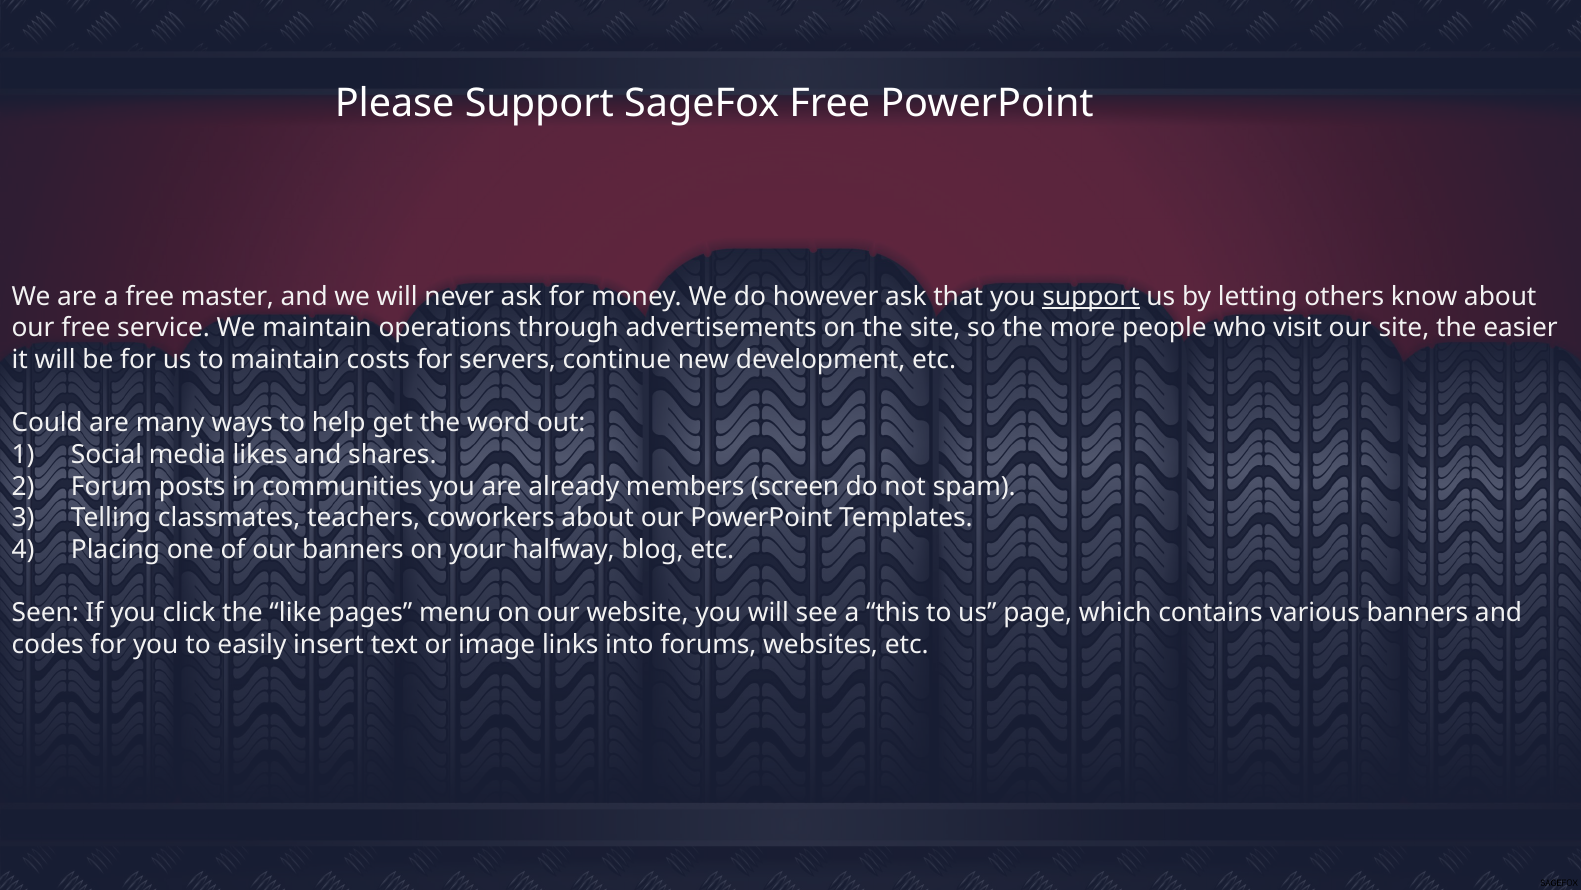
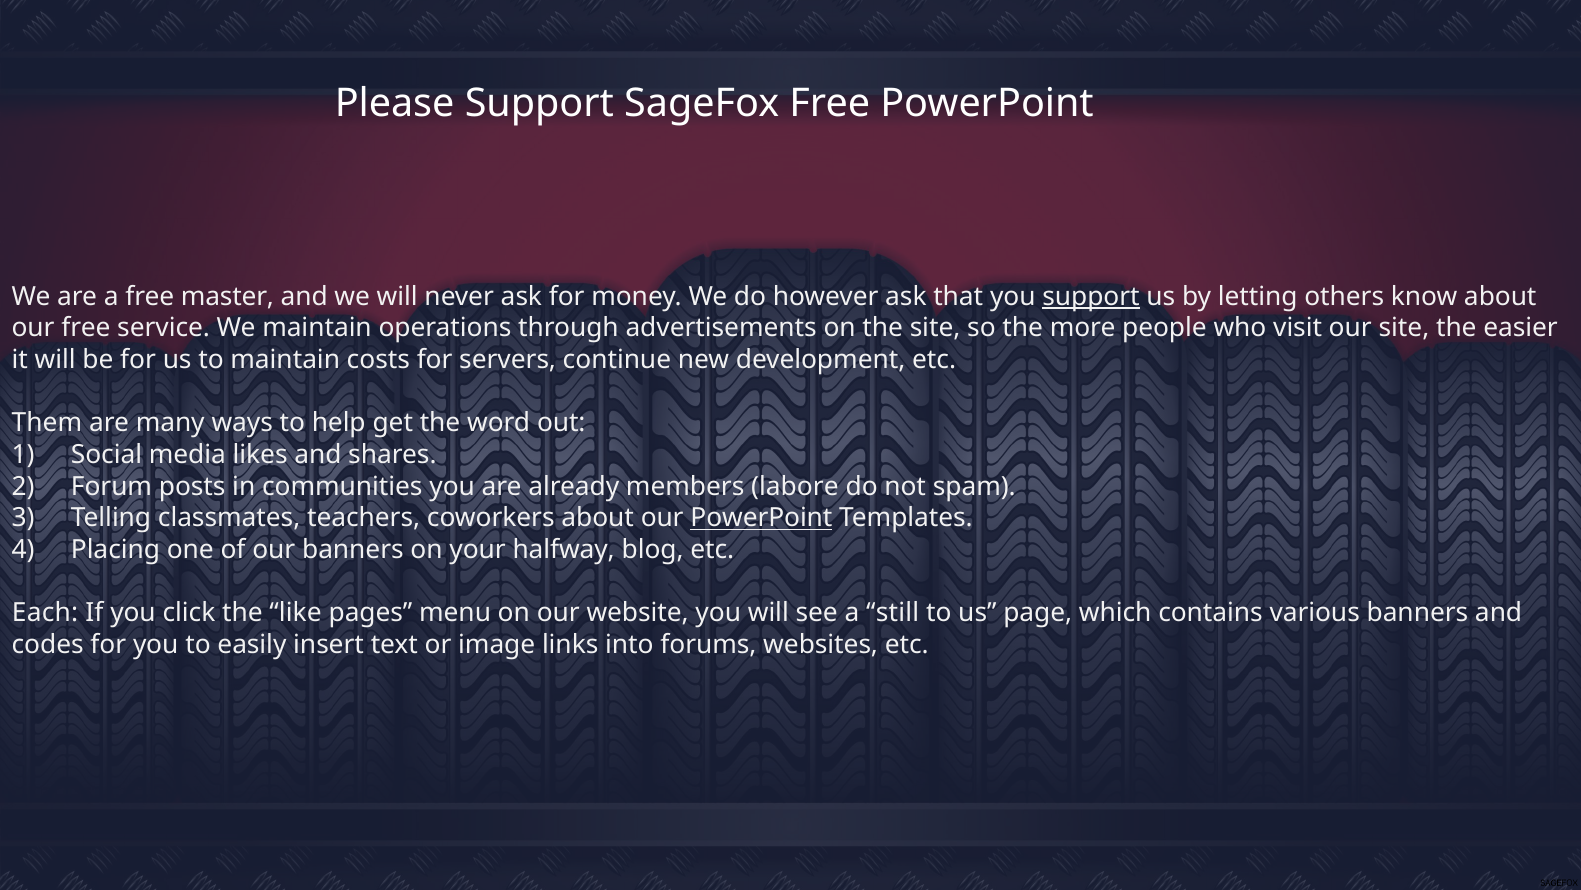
Could: Could -> Them (47, 423)
screen: screen -> labore (795, 486)
PowerPoint underline: none -> present (761, 518)
Seen: Seen -> Each (45, 612)
this: this -> still (893, 612)
